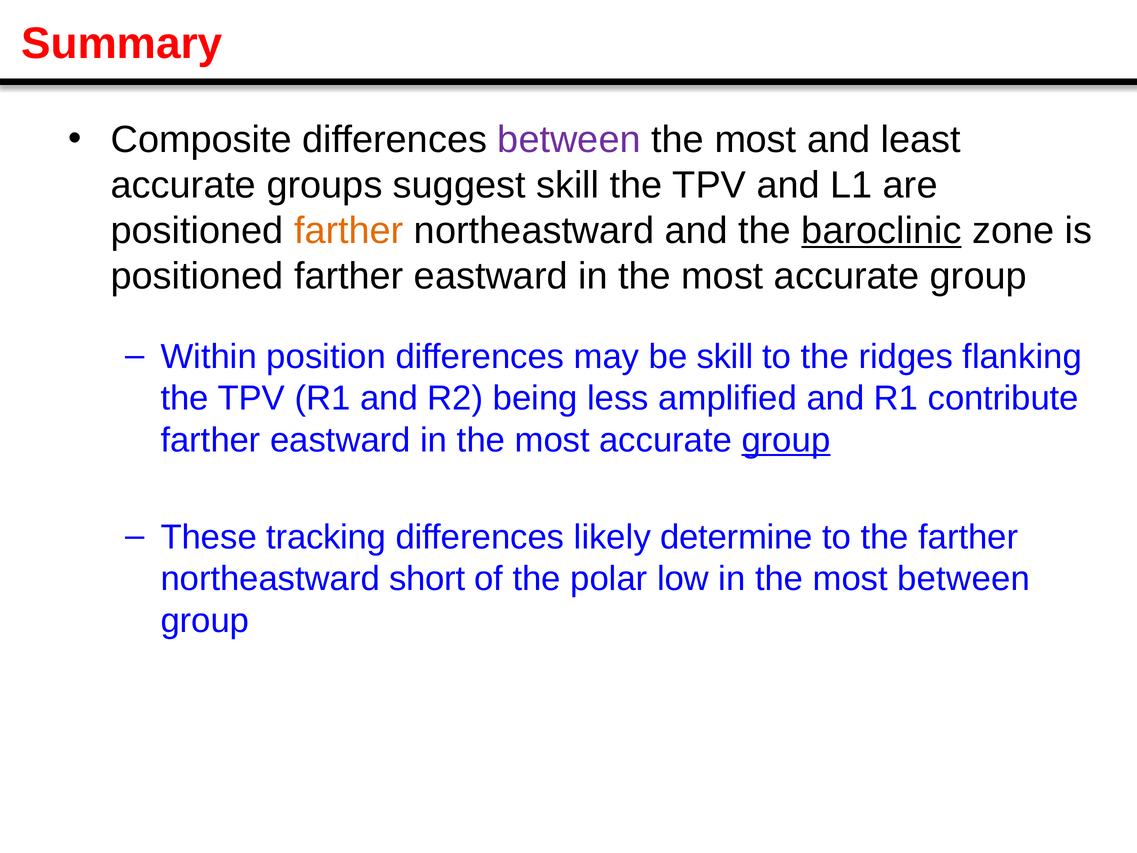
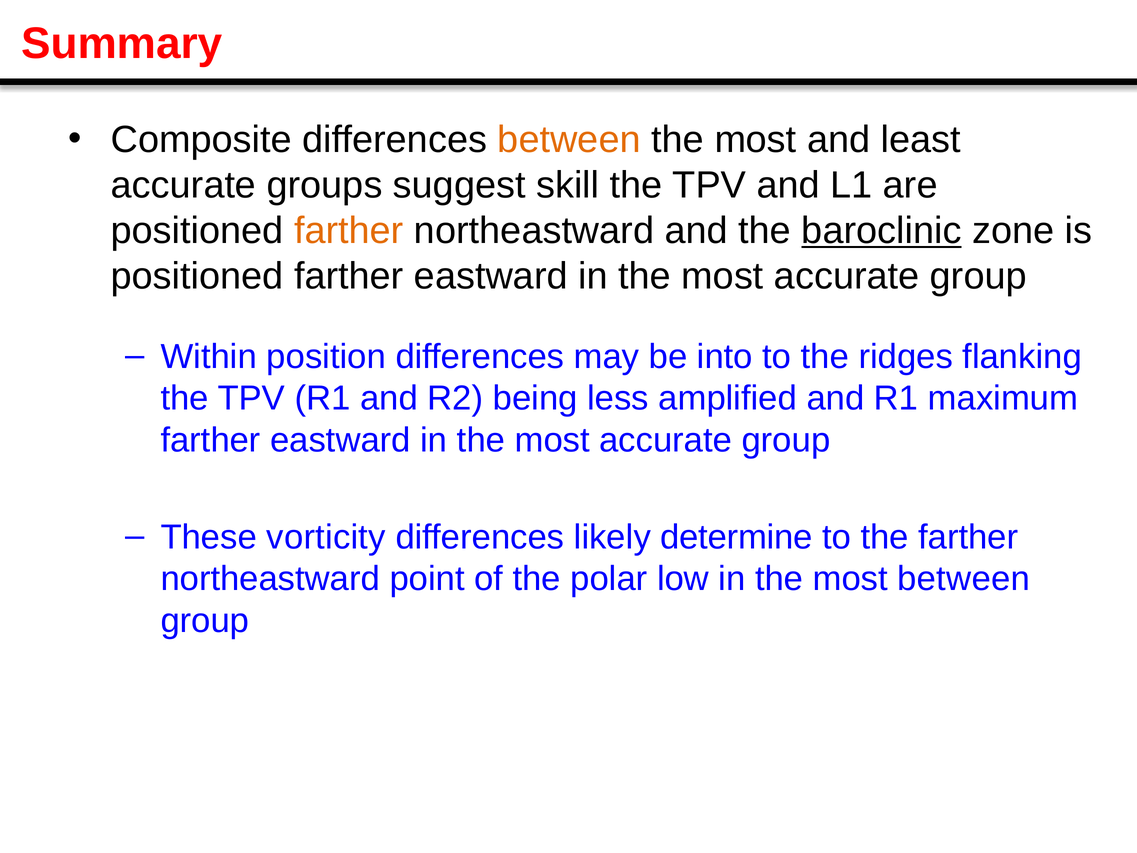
between colour: purple -> orange (569, 140)
be skill: skill -> into (725, 357)
contribute: contribute -> maximum (1003, 398)
group underline: present -> none (786, 440)
tracking: tracking -> vorticity (326, 537)
short: short -> point (427, 579)
